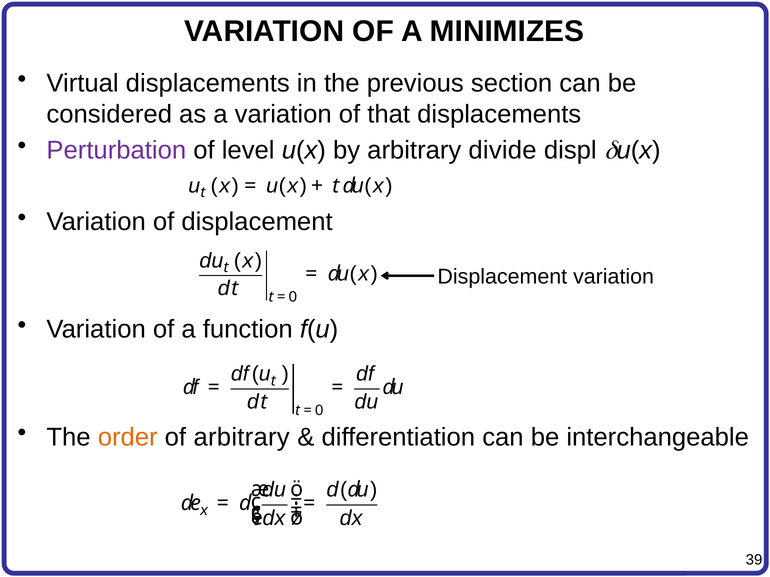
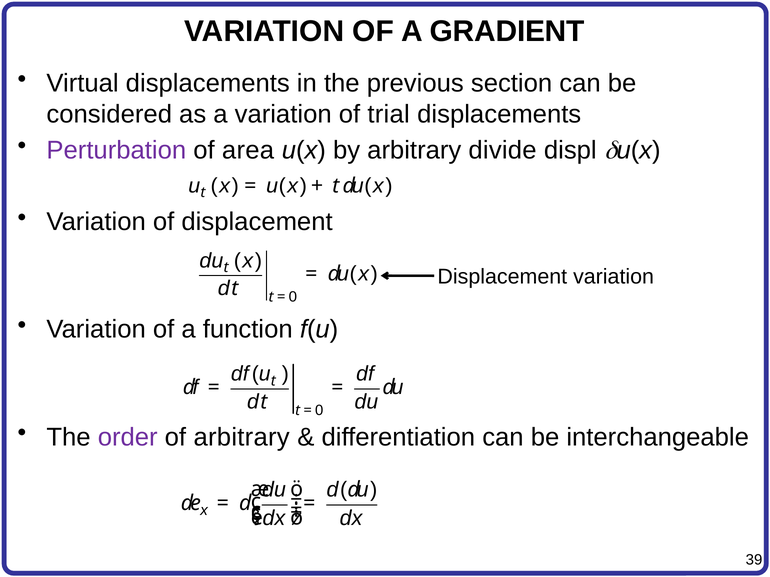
MINIMIZES: MINIMIZES -> GRADIENT (507, 31)
that: that -> trial (389, 114)
level: level -> area (248, 150)
order colour: orange -> purple (128, 438)
